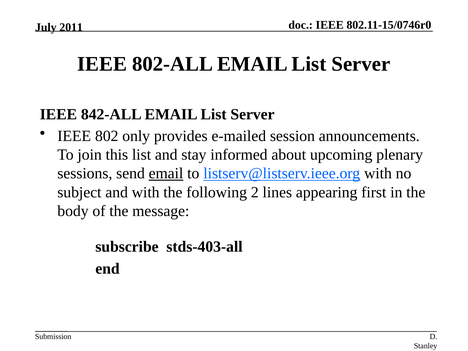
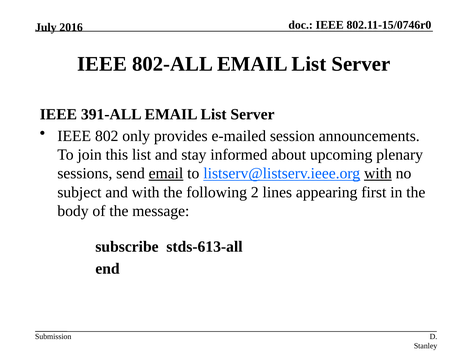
2011: 2011 -> 2016 (71, 27)
842-ALL: 842-ALL -> 391-ALL (111, 114)
with underline: none -> present (378, 173)
stds-403-all: stds-403-all -> stds-613-all (204, 247)
